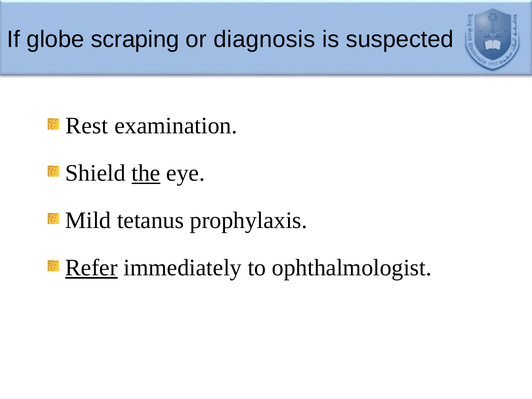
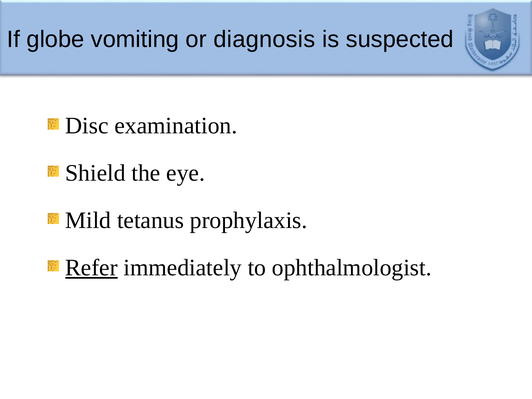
scraping: scraping -> vomiting (135, 39)
Rest: Rest -> Disc (87, 126)
the underline: present -> none (146, 173)
